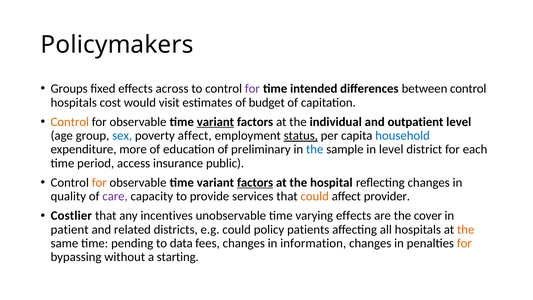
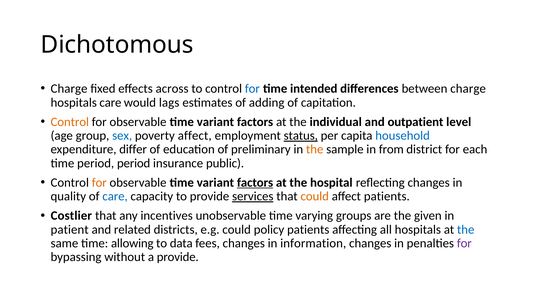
Policymakers: Policymakers -> Dichotomous (117, 45)
Groups: Groups -> Charge (69, 89)
for colour: purple -> blue (252, 89)
between control: control -> charge (468, 89)
hospitals cost: cost -> care (110, 102)
visit: visit -> lags (169, 102)
budget: budget -> adding (267, 102)
variant underline: present -> none (215, 122)
more: more -> differ (133, 149)
the colour: blue -> orange (315, 149)
in level: level -> from (391, 149)
period access: access -> period (134, 163)
care colour: purple -> blue (115, 196)
services underline: none -> present (253, 196)
affect provider: provider -> patients (387, 196)
varying effects: effects -> groups (354, 216)
cover: cover -> given (428, 216)
the colour: orange -> blue (466, 229)
pending: pending -> allowing (132, 243)
for colour: orange -> purple (464, 243)
a starting: starting -> provide (178, 257)
